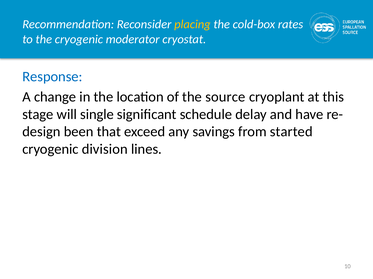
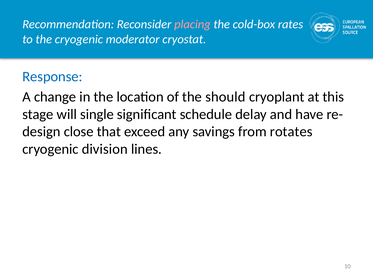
placing colour: yellow -> pink (192, 24)
source: source -> should (225, 97)
been: been -> close (79, 132)
started: started -> rotates (291, 132)
